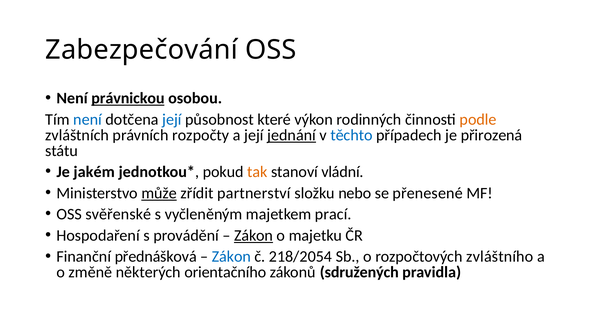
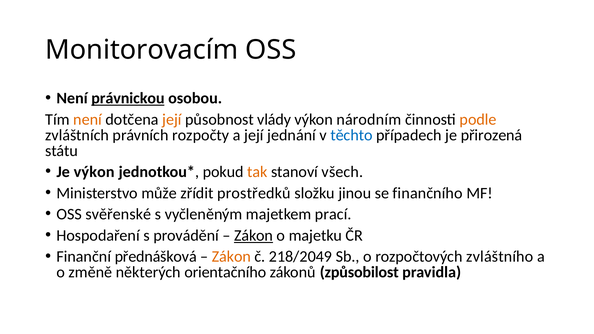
Zabezpečování: Zabezpečování -> Monitorovacím (142, 50)
není colour: blue -> orange (88, 120)
její colour: blue -> orange (172, 120)
které: které -> vlády (274, 120)
rodinných: rodinných -> národním (369, 120)
jednání underline: present -> none (292, 135)
Je jakém: jakém -> výkon (94, 172)
vládní: vládní -> všech (342, 172)
může underline: present -> none (159, 193)
partnerství: partnerství -> prostředků (254, 193)
nebo: nebo -> jinou (355, 193)
přenesené: přenesené -> finančního (428, 193)
Zákon colour: blue -> orange (231, 257)
218/2054: 218/2054 -> 218/2049 (300, 257)
sdružených: sdružených -> způsobilost (359, 272)
